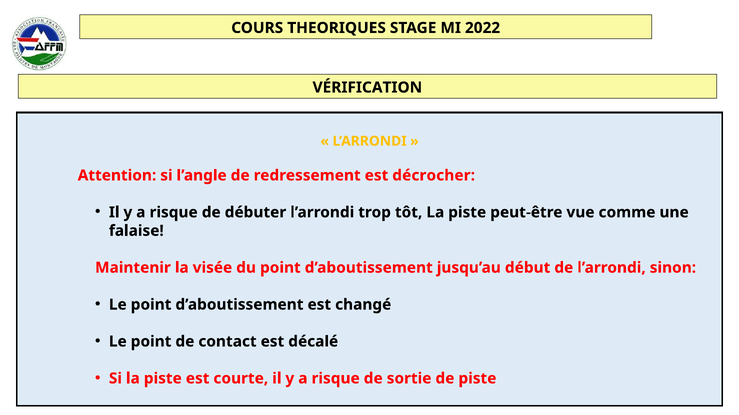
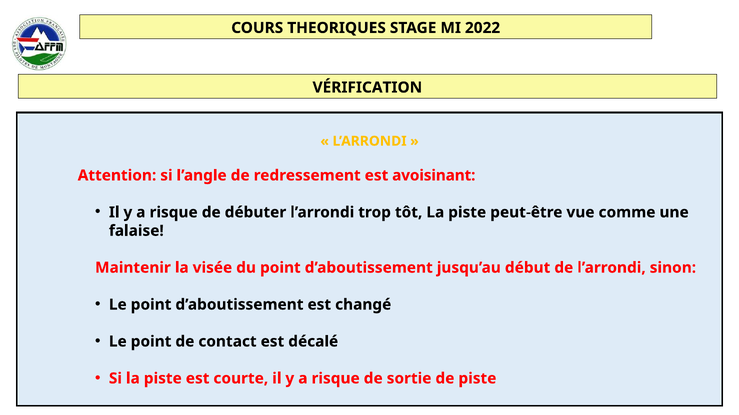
décrocher: décrocher -> avoisinant (434, 176)
